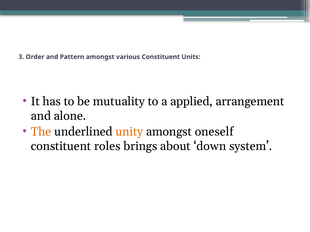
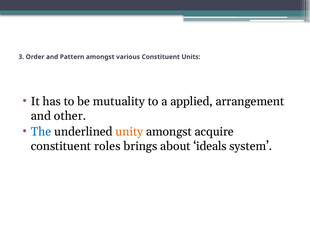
alone: alone -> other (70, 116)
The colour: orange -> blue (41, 132)
oneself: oneself -> acquire (214, 132)
down: down -> ideals (210, 146)
